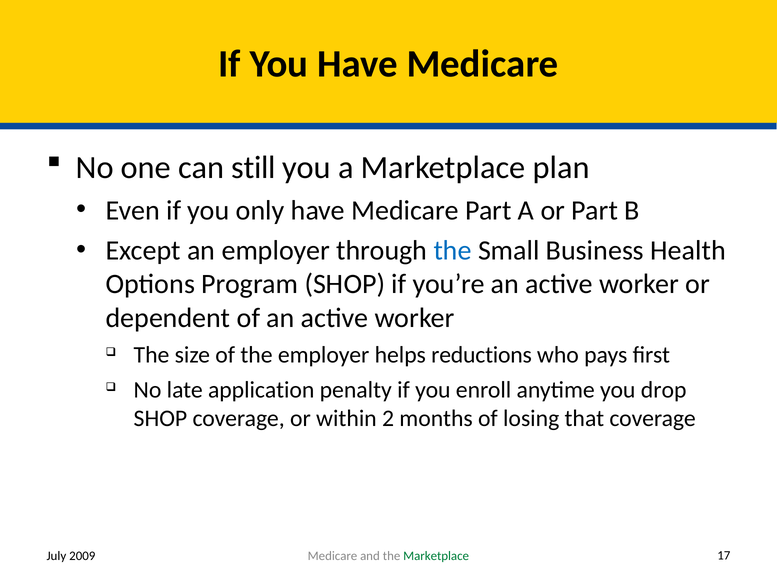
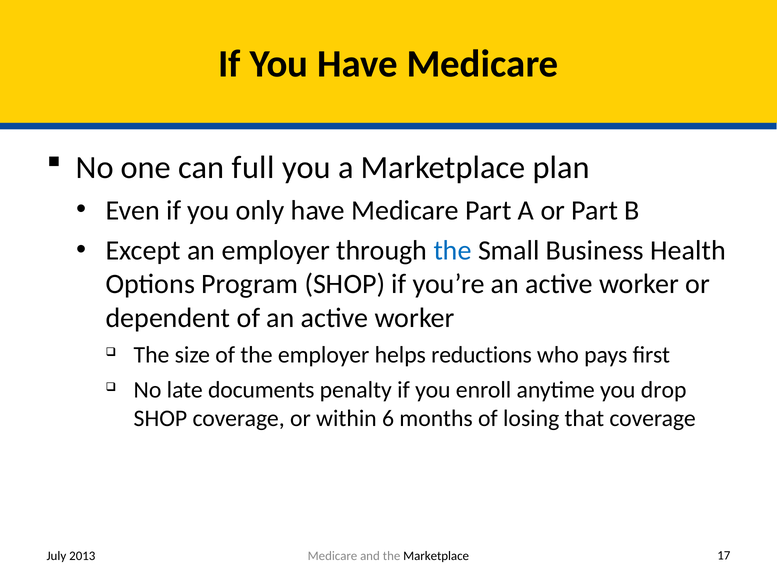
still: still -> full (253, 168)
application: application -> documents (261, 390)
2: 2 -> 6 (388, 419)
2009: 2009 -> 2013 (82, 557)
Marketplace colour: green -> black (436, 557)
